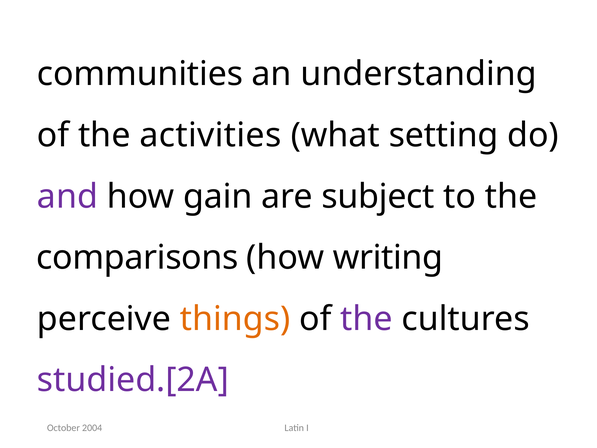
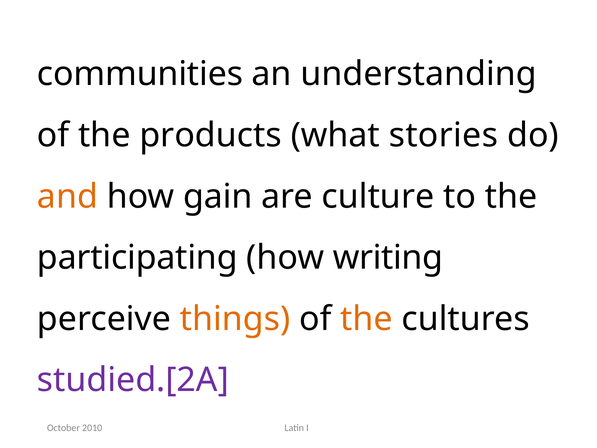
activities: activities -> products (211, 135)
setting: setting -> stories (443, 135)
and colour: purple -> orange (67, 196)
subject: subject -> culture (378, 196)
comparisons: comparisons -> participating (137, 258)
the colour: purple -> orange (366, 319)
2004: 2004 -> 2010 (92, 428)
